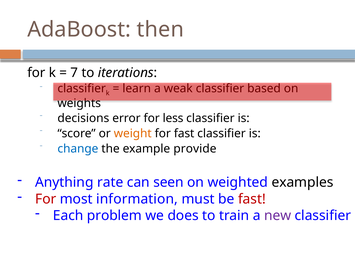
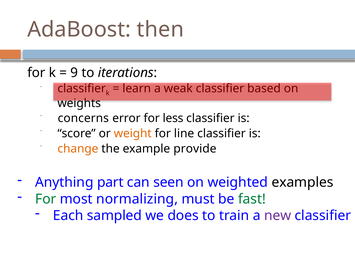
7: 7 -> 9 (74, 73)
decisions: decisions -> concerns (83, 118)
for fast: fast -> line (184, 134)
change colour: blue -> orange (78, 149)
rate: rate -> part (110, 183)
For colour: red -> green (46, 199)
information: information -> normalizing (137, 199)
fast colour: red -> green (252, 199)
problem: problem -> sampled (114, 216)
